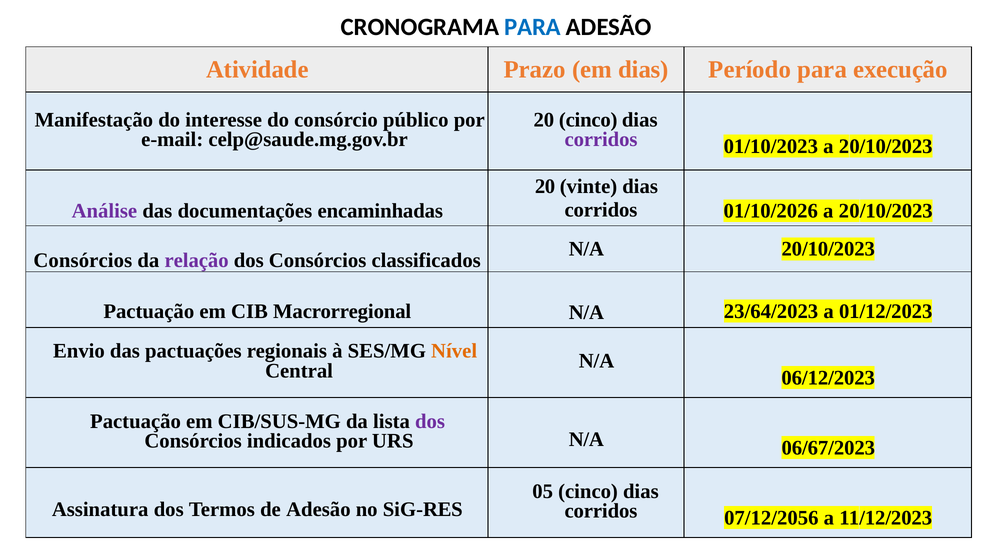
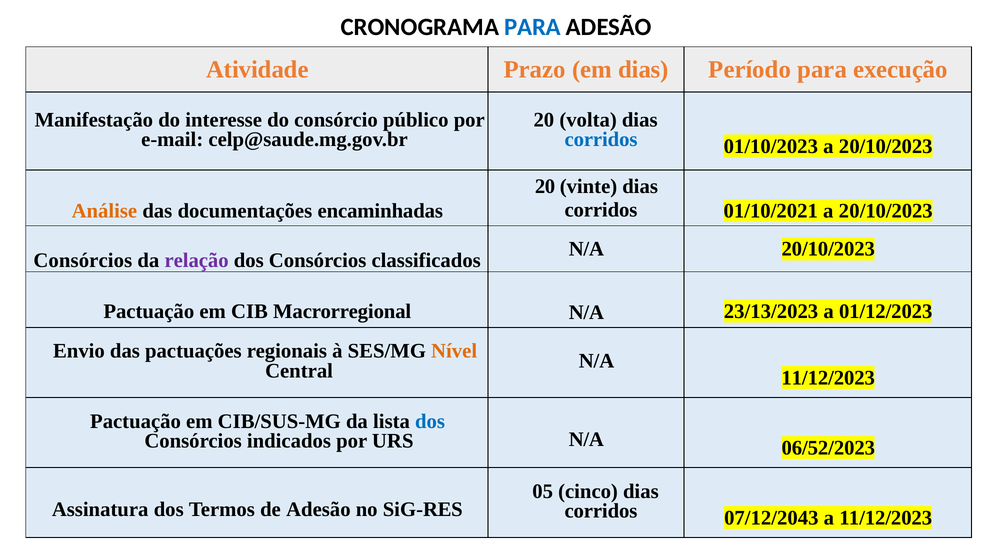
20 cinco: cinco -> volta (588, 120)
corridos colour: purple -> blue (601, 140)
01/10/2026: 01/10/2026 -> 01/10/2021 (771, 211)
Análise colour: purple -> orange (104, 211)
23/64/2023: 23/64/2023 -> 23/13/2023 (771, 312)
06/12/2023: 06/12/2023 -> 11/12/2023 (828, 378)
dos colour: purple -> blue (430, 422)
06/67/2023: 06/67/2023 -> 06/52/2023 (828, 448)
07/12/2056: 07/12/2056 -> 07/12/2043 (771, 518)
